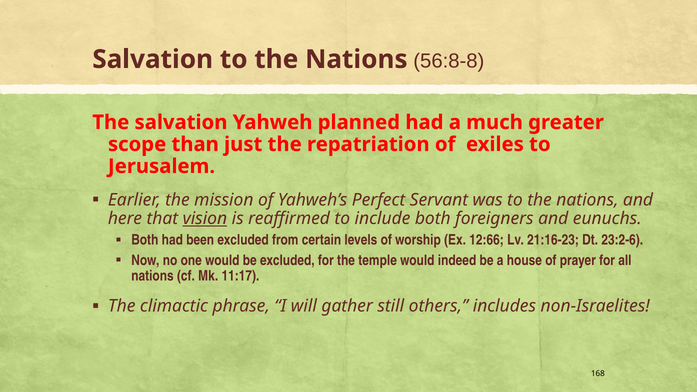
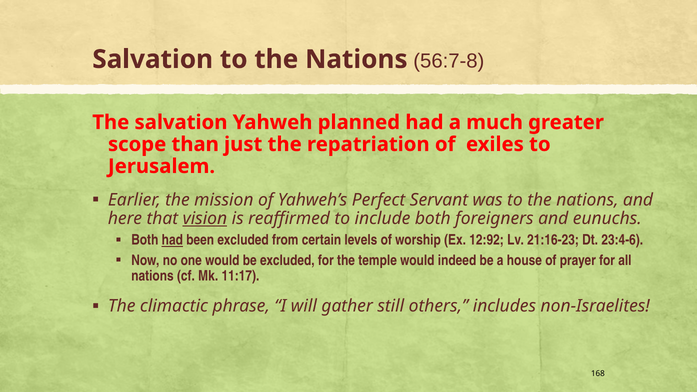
56:8-8: 56:8-8 -> 56:7-8 (449, 61)
had underline: none -> present (172, 240)
12:66: 12:66 -> 12:92 (487, 240)
23:2-6: 23:2-6 -> 23:4-6 (622, 240)
